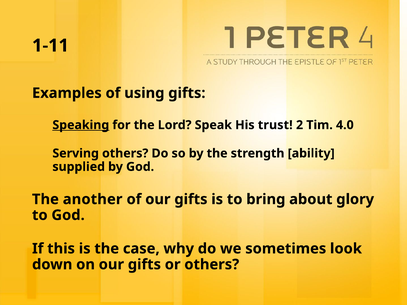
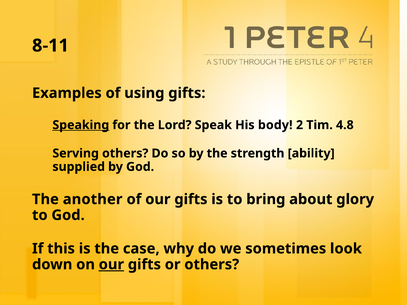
1-11: 1-11 -> 8-11 (50, 46)
trust: trust -> body (275, 125)
4.0: 4.0 -> 4.8 (345, 125)
our underline: none -> present (111, 265)
